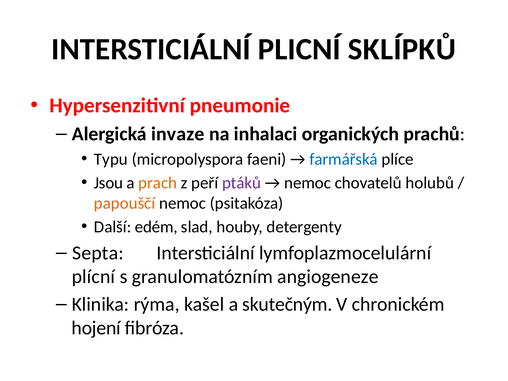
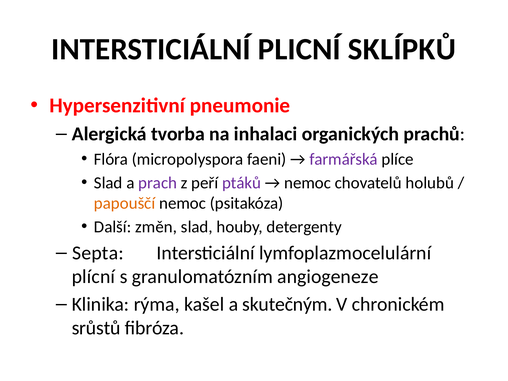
invaze: invaze -> tvorba (178, 134)
Typu: Typu -> Flóra (111, 159)
farmářská colour: blue -> purple (344, 159)
Jsou: Jsou -> Slad (108, 183)
prach colour: orange -> purple (158, 183)
edém: edém -> změn (156, 227)
hojení: hojení -> srůstů (96, 328)
